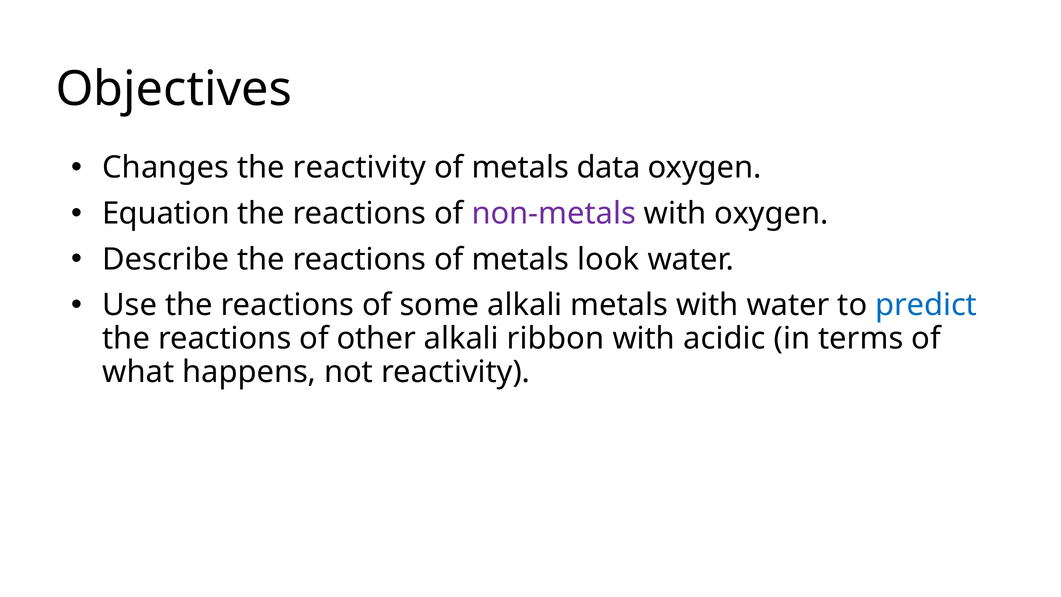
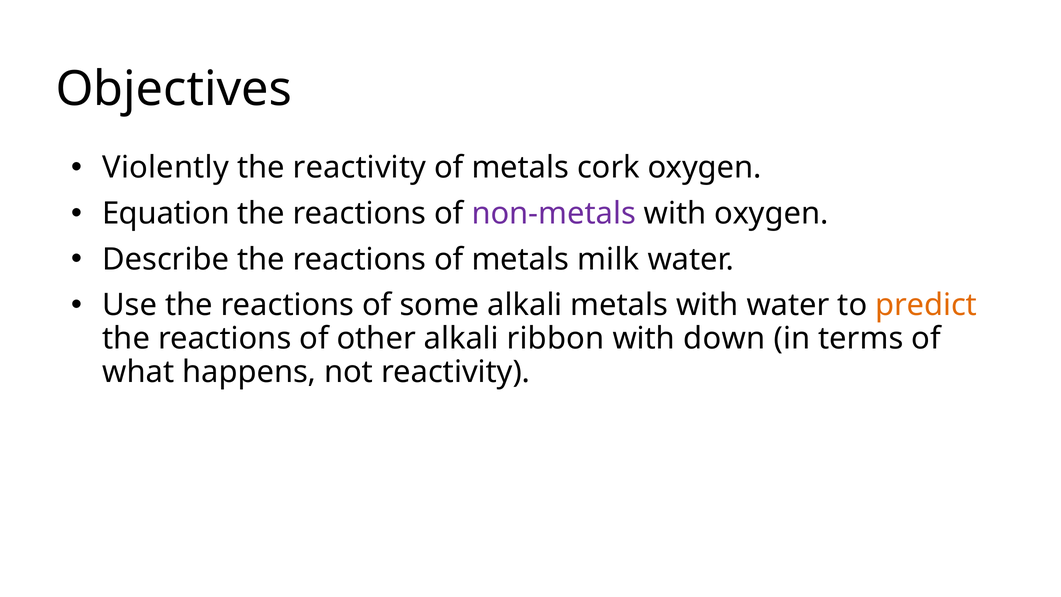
Changes: Changes -> Violently (166, 168)
data: data -> cork (608, 168)
look: look -> milk (608, 259)
predict colour: blue -> orange (926, 305)
acidic: acidic -> down (724, 338)
